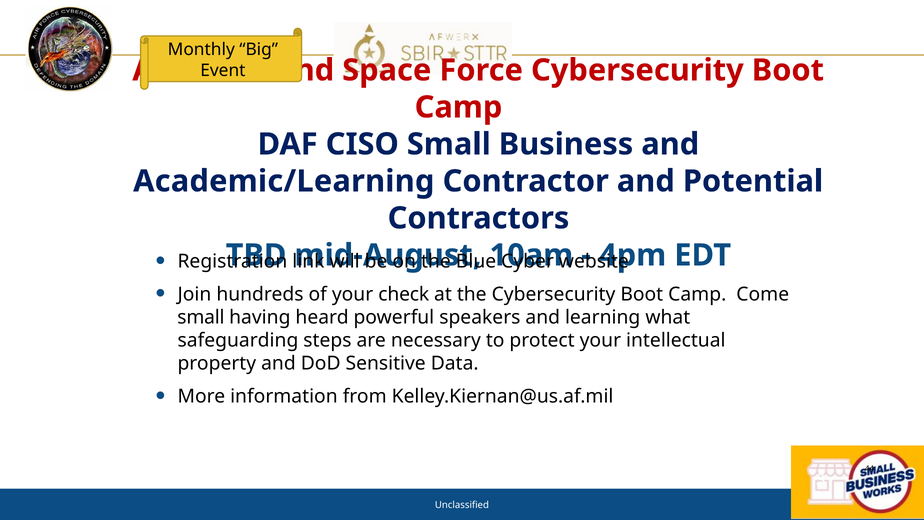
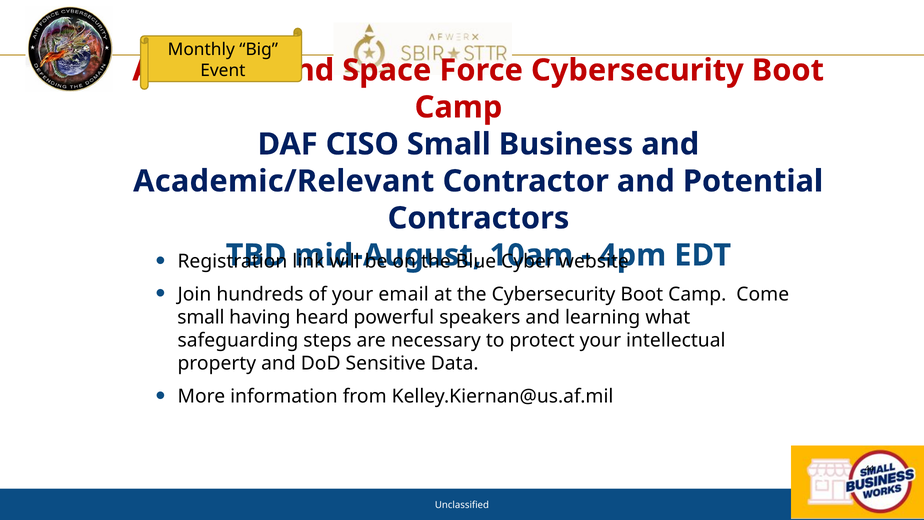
Academic/Learning: Academic/Learning -> Academic/Relevant (284, 181)
check: check -> email (404, 294)
